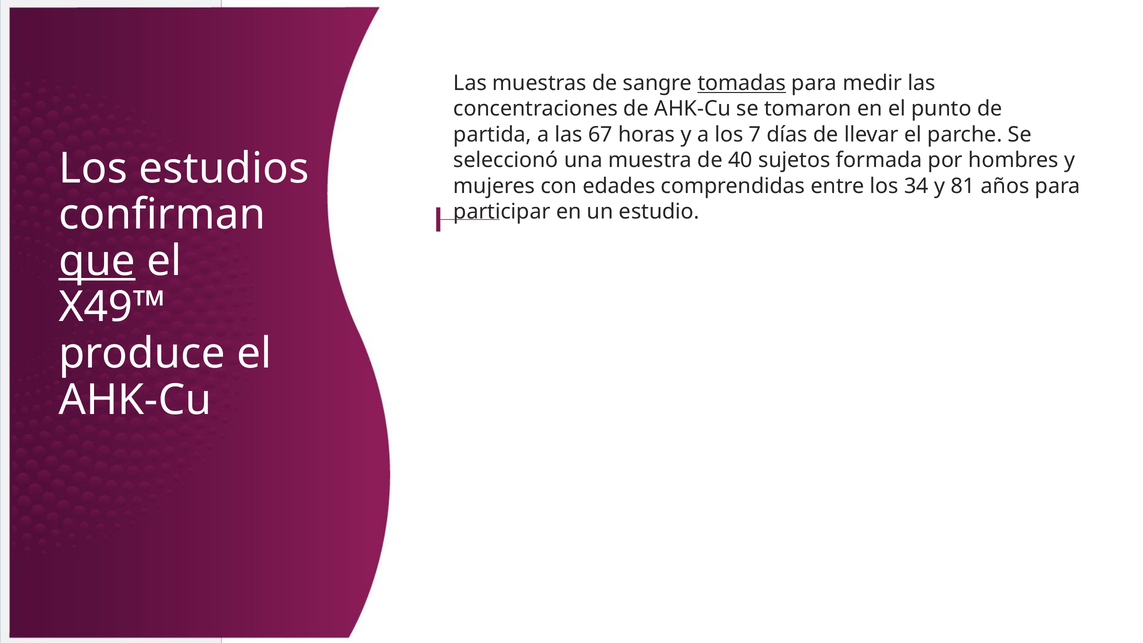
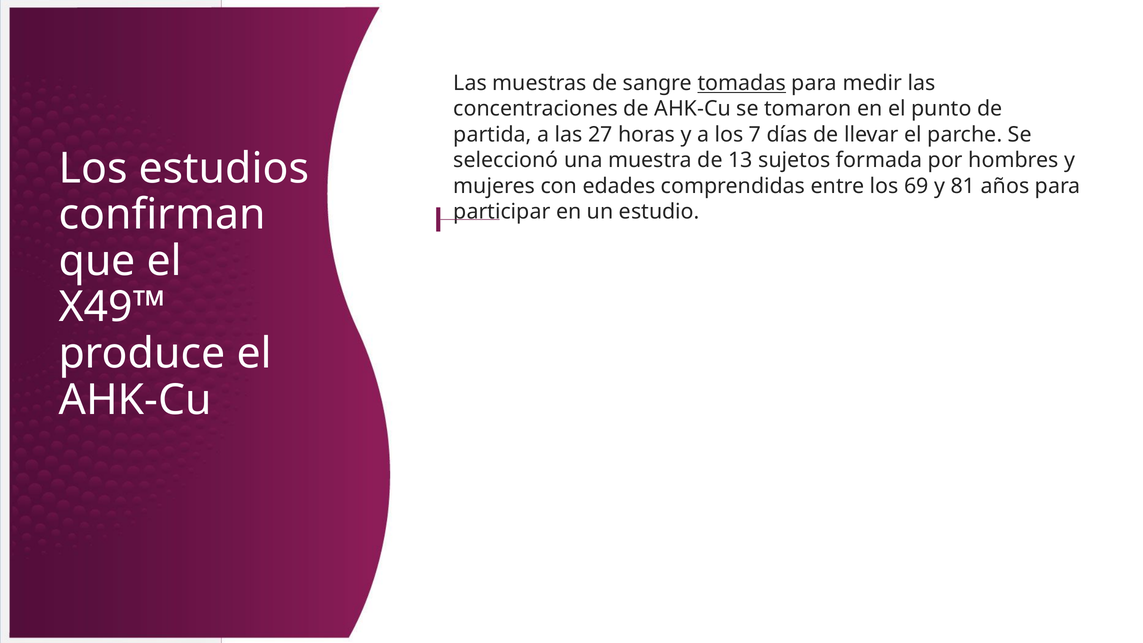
67: 67 -> 27 (600, 135)
40: 40 -> 13 (740, 160)
34: 34 -> 69 (916, 186)
que underline: present -> none (97, 261)
